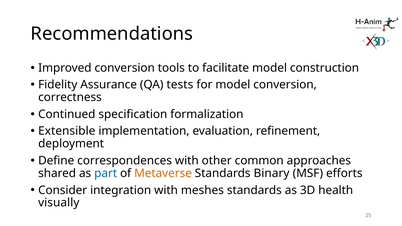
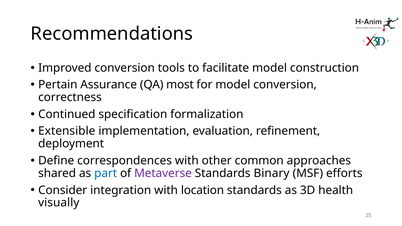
Fidelity: Fidelity -> Pertain (58, 85)
tests: tests -> most (180, 85)
Metaverse colour: orange -> purple (163, 173)
meshes: meshes -> location (202, 190)
